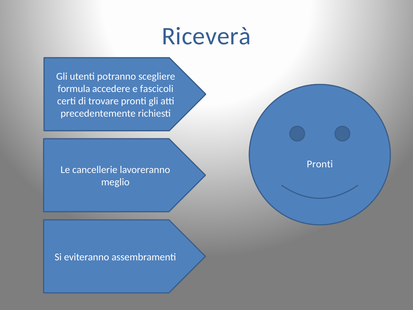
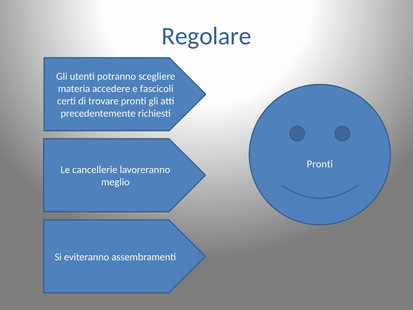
Riceverà: Riceverà -> Regolare (206, 36)
formula: formula -> materia (74, 89)
